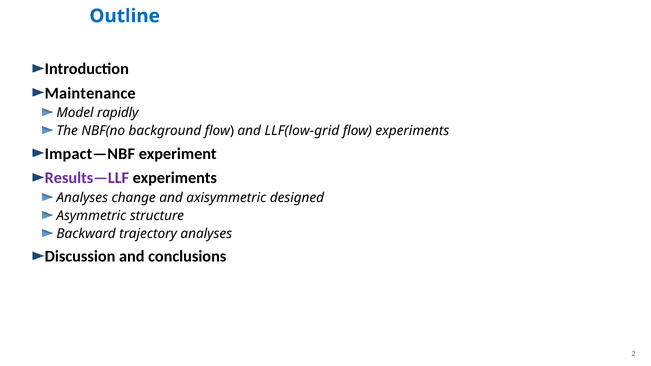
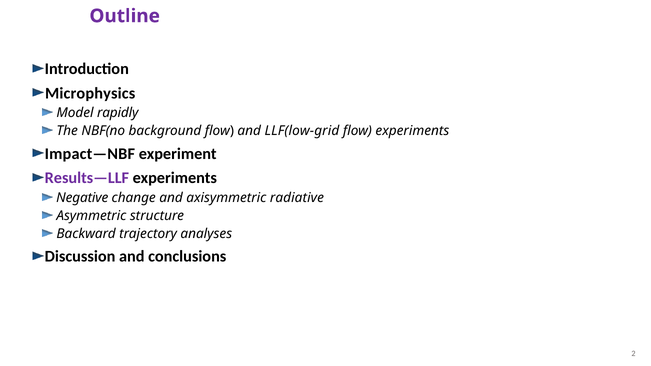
Outline colour: blue -> purple (125, 16)
Maintenance: Maintenance -> Microphysics (90, 93)
Analyses: Analyses -> Negative (82, 198)
designed: designed -> radiative (297, 198)
